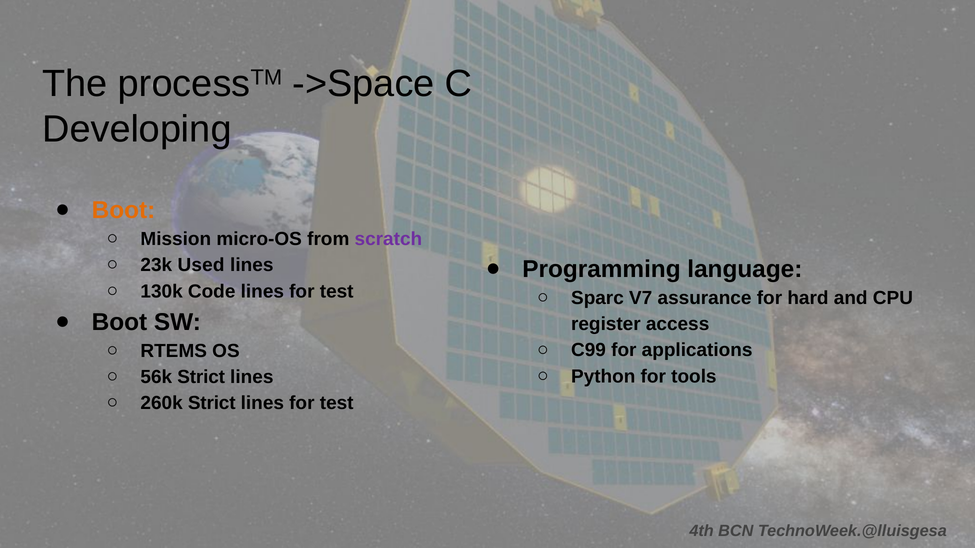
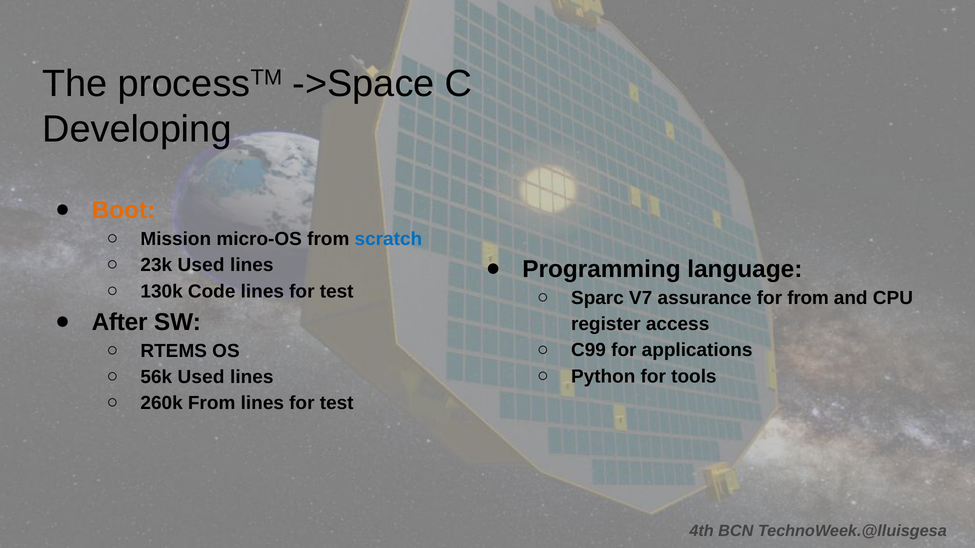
scratch colour: purple -> blue (388, 239)
for hard: hard -> from (808, 298)
Boot: Boot -> After (120, 322)
56k Strict: Strict -> Used (201, 377)
260k Strict: Strict -> From (212, 404)
